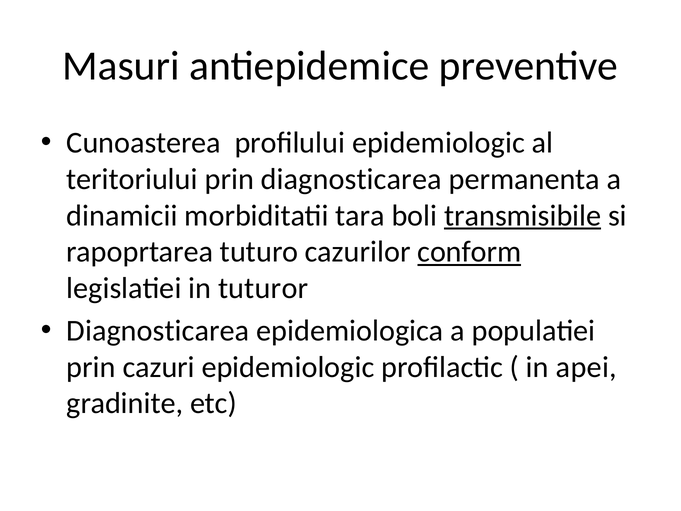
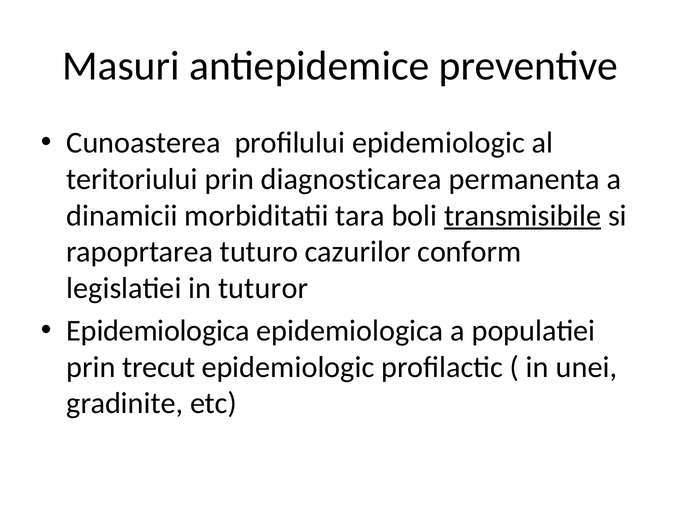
conform underline: present -> none (469, 252)
Diagnosticarea: Diagnosticarea -> Epidemiologica (158, 331)
cazuri: cazuri -> trecut (159, 367)
apei: apei -> unei (586, 367)
